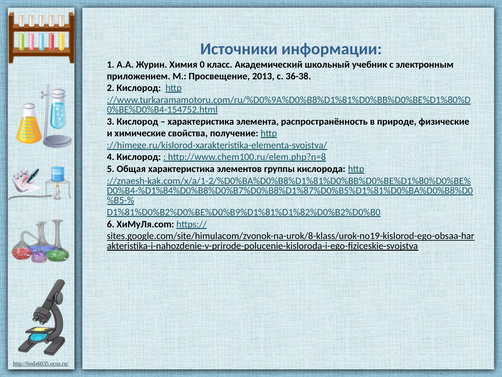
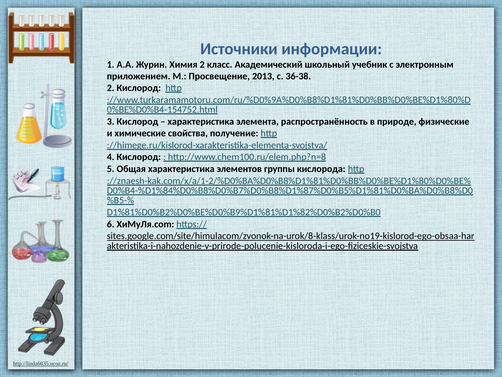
Химия 0: 0 -> 2 (202, 64)
